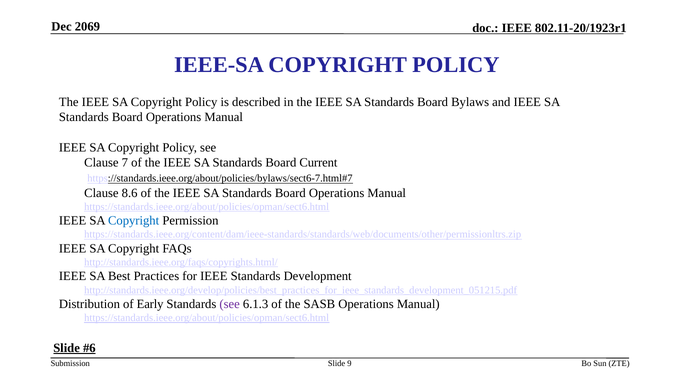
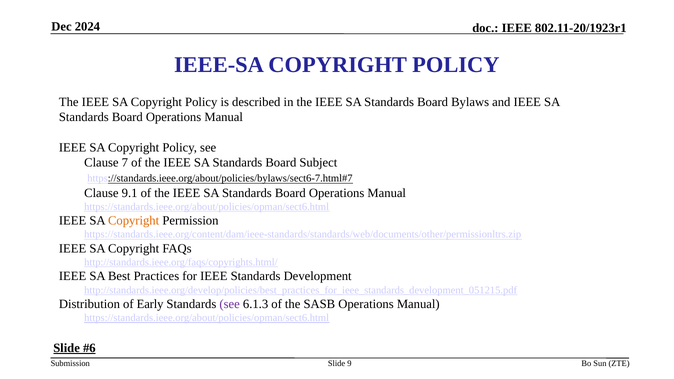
2069: 2069 -> 2024 (87, 27)
Current: Current -> Subject (318, 163)
8.6: 8.6 -> 9.1 (130, 193)
Copyright colour: blue -> orange (134, 221)
